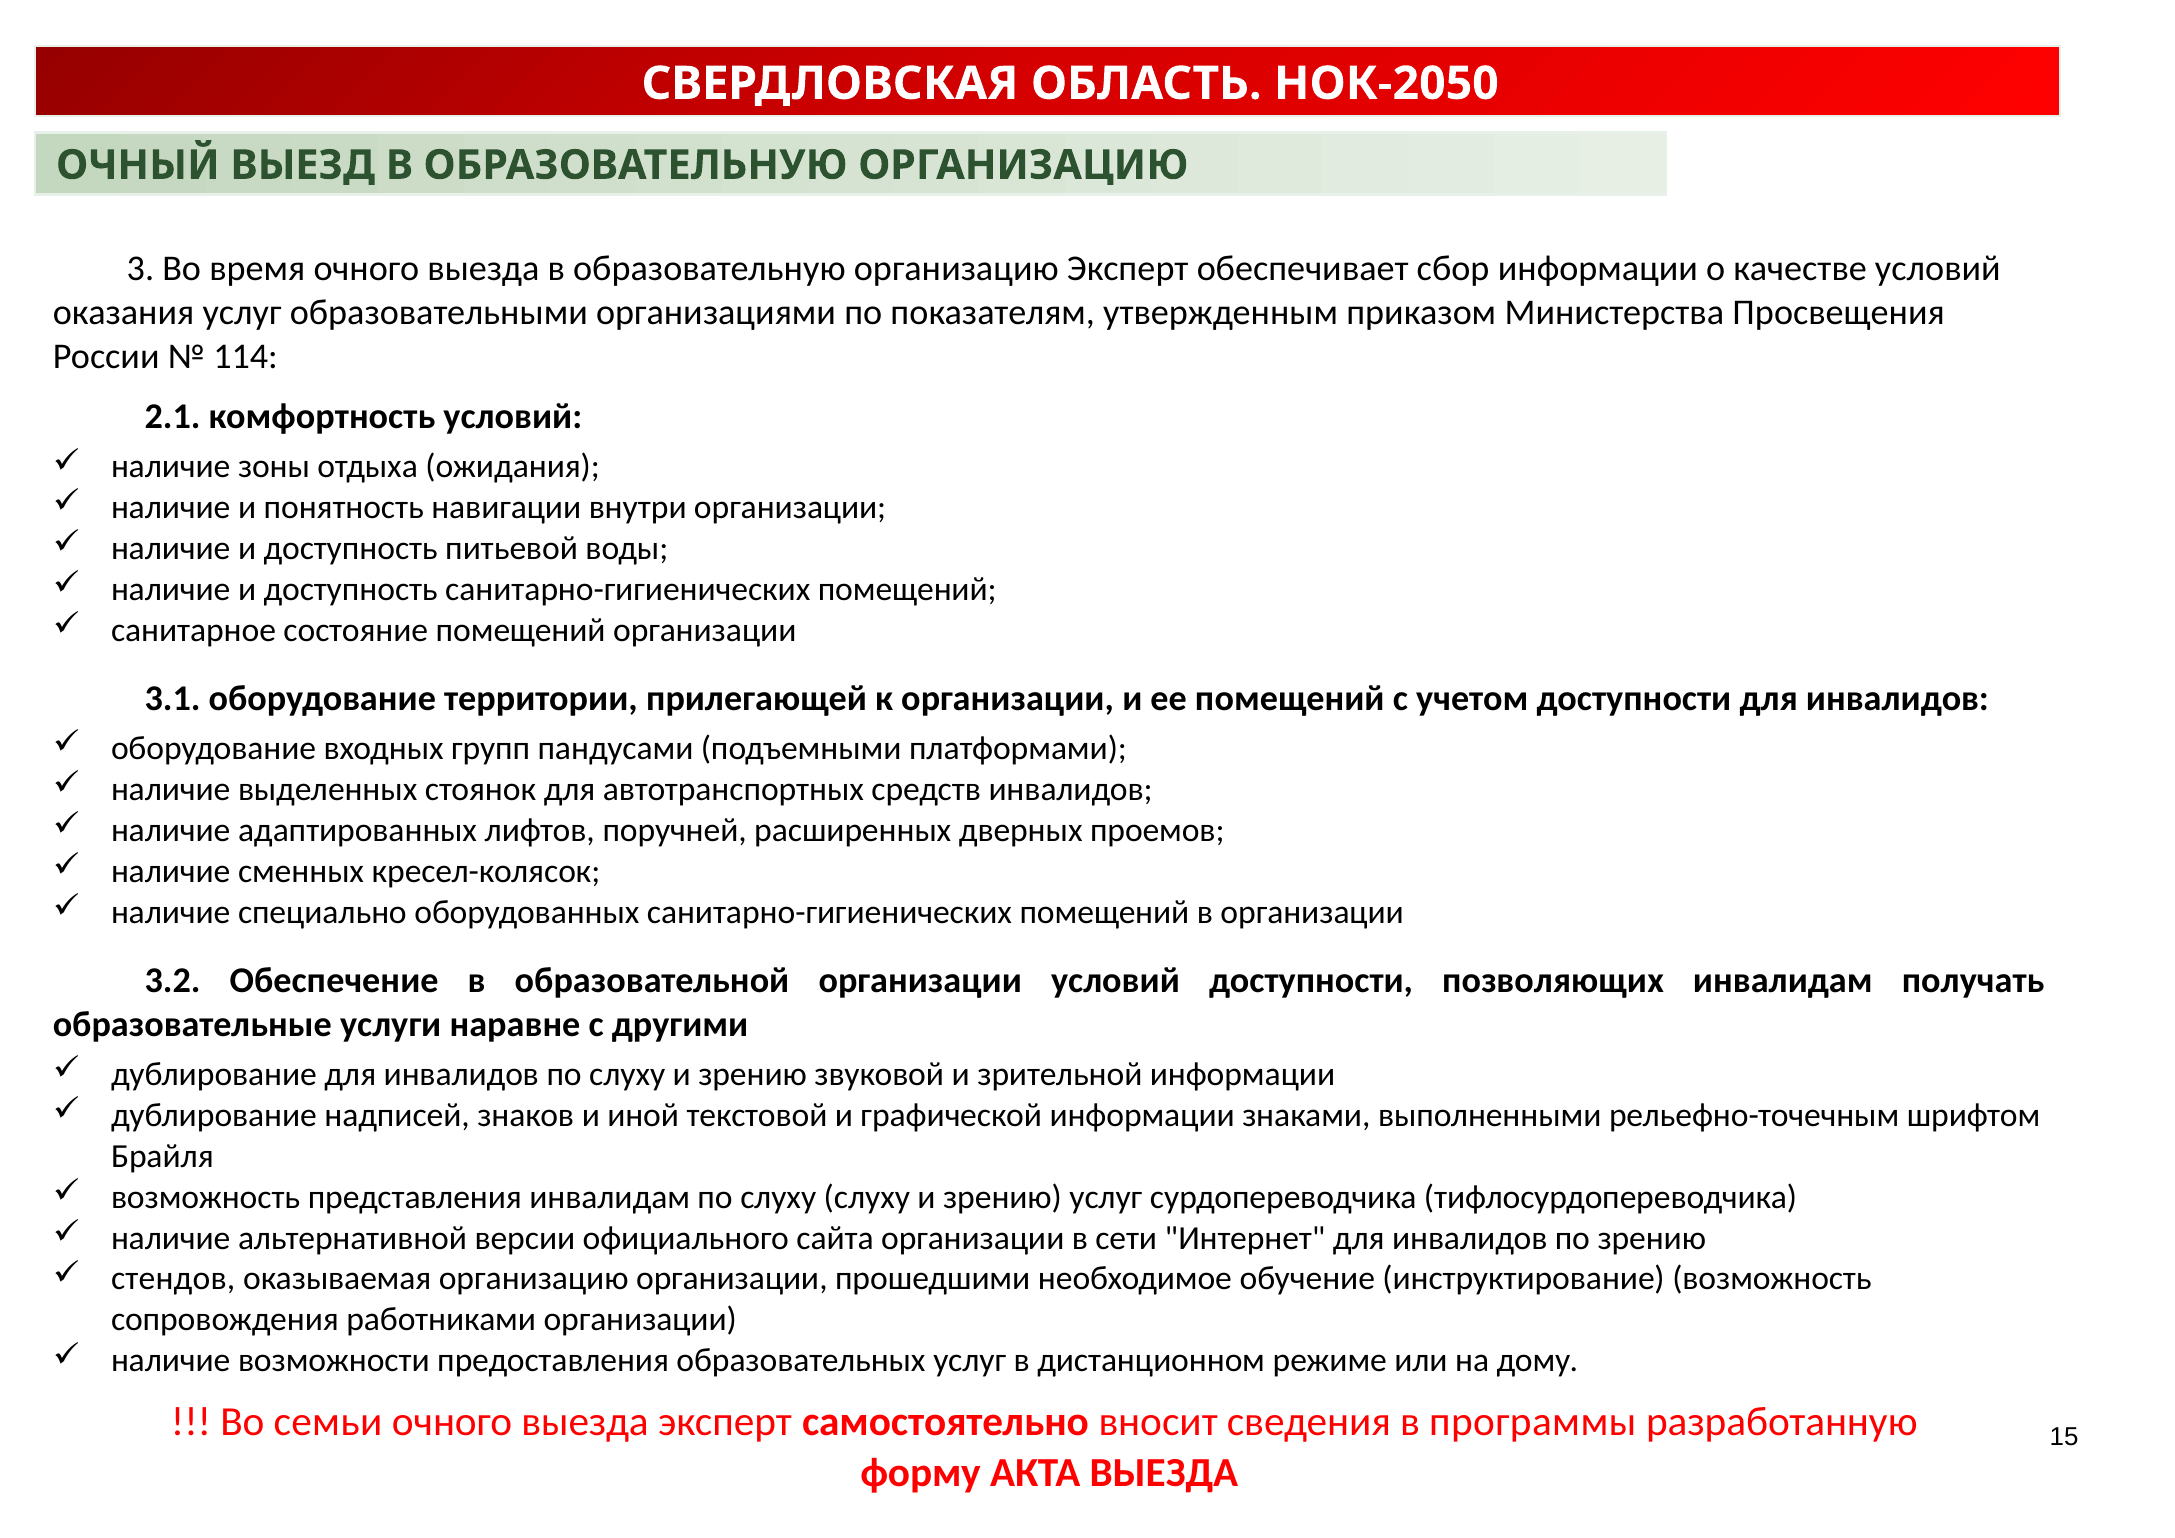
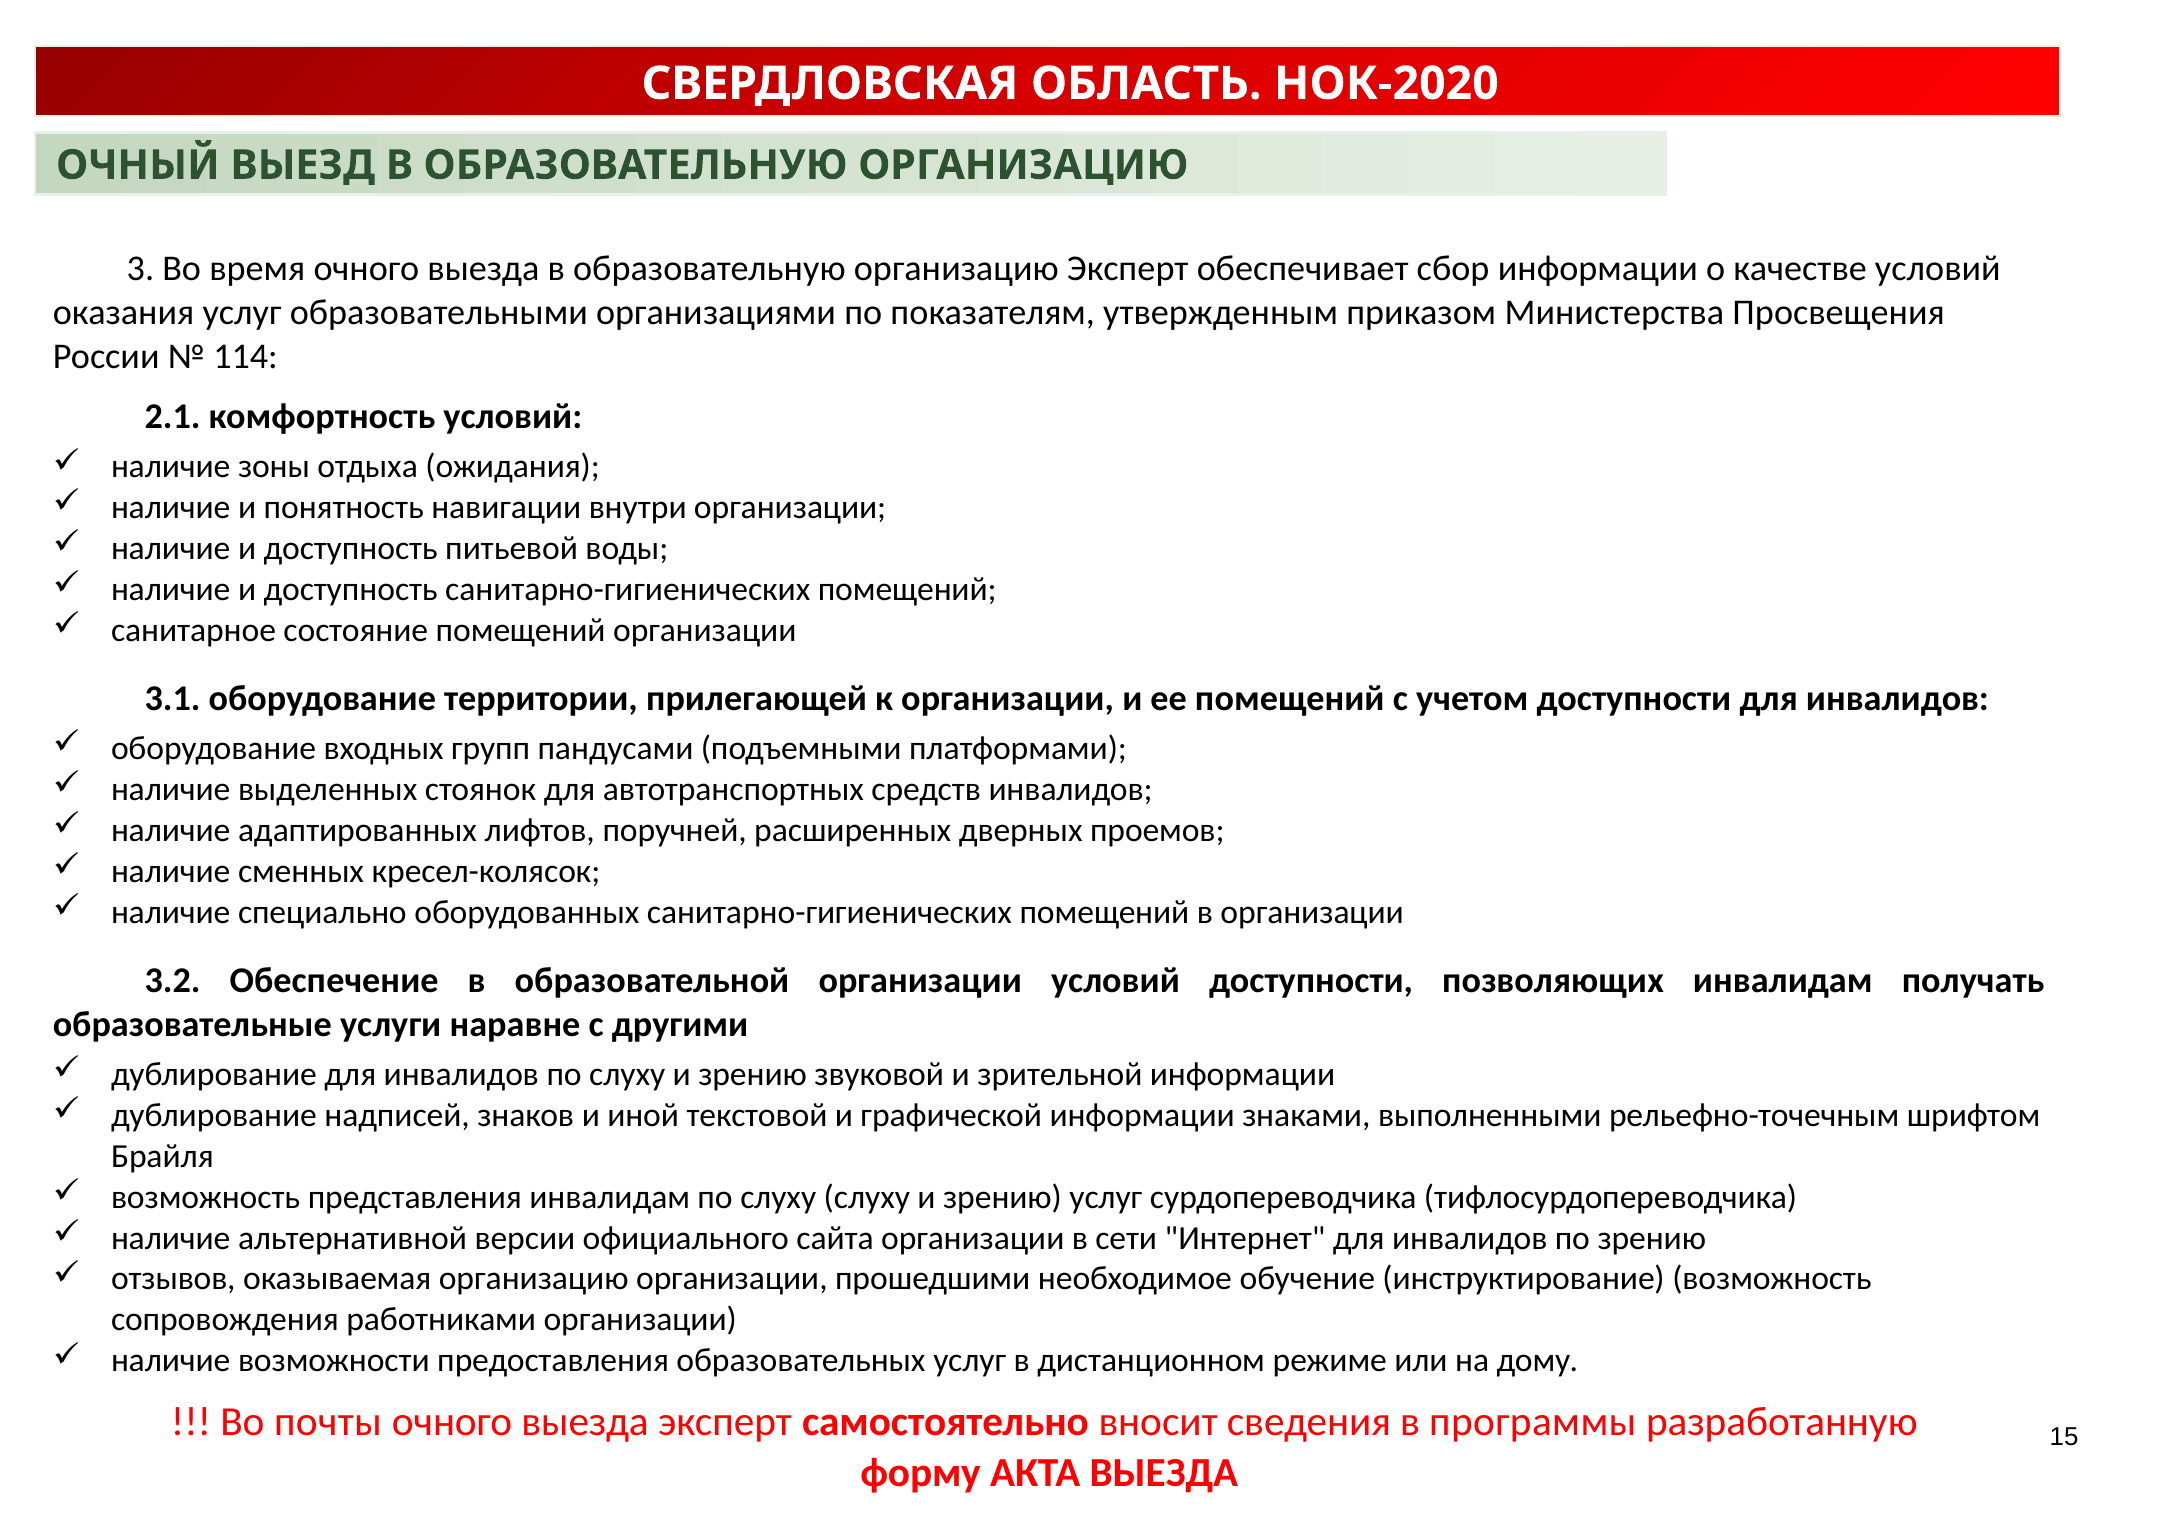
НОК-2050: НОК-2050 -> НОК-2020 (1386, 84)
стендов: стендов -> отзывов (173, 1279)
семьи: семьи -> почты (328, 1422)
